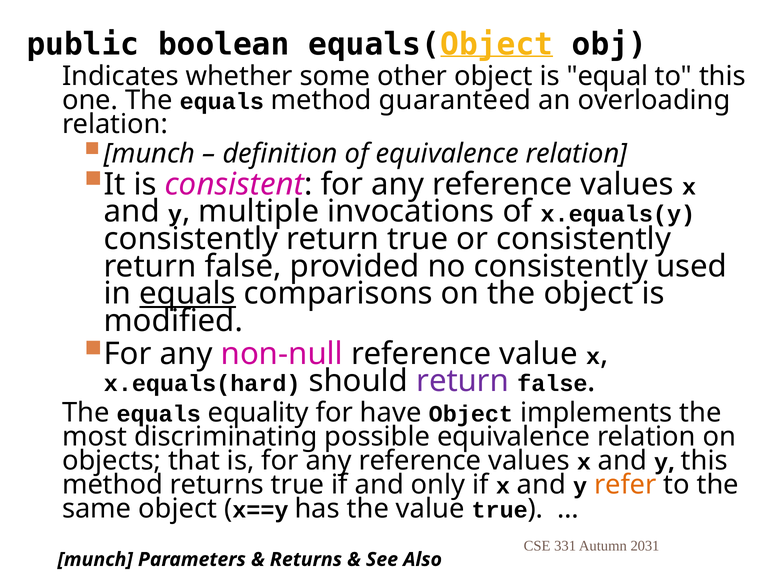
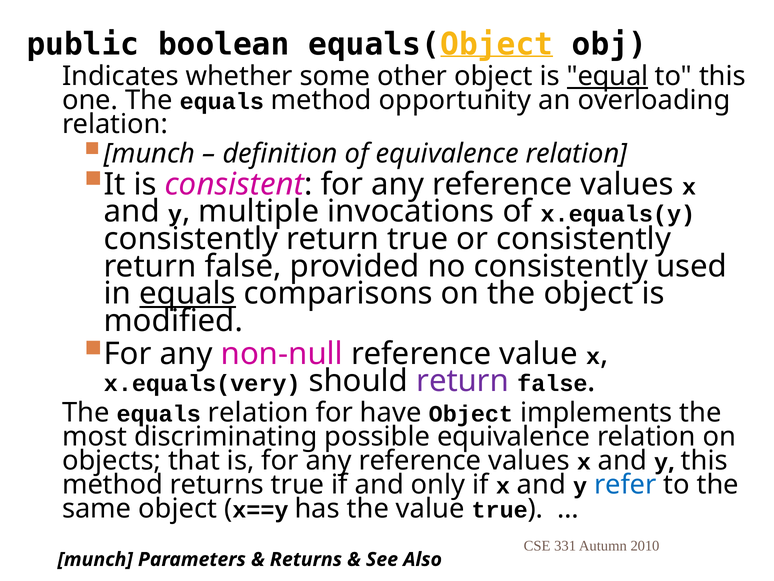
equal underline: none -> present (608, 76)
guaranteed: guaranteed -> opportunity (455, 100)
x.equals(hard: x.equals(hard -> x.equals(very (202, 384)
equals equality: equality -> relation (258, 413)
refer colour: orange -> blue (625, 485)
2031: 2031 -> 2010 (645, 546)
